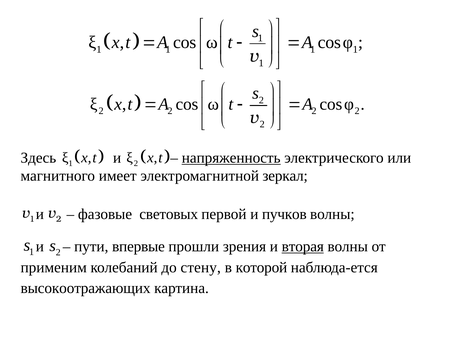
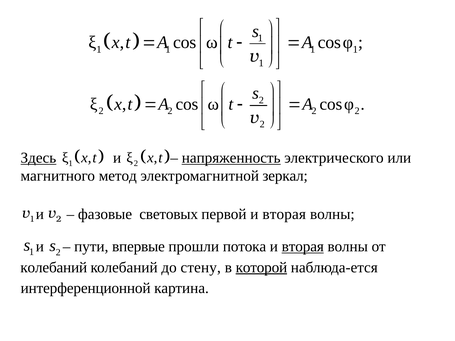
Здесь underline: none -> present (38, 158)
имеет: имеет -> метод (118, 176)
первой и пучков: пучков -> вторая (284, 214)
зрения: зрения -> потока (245, 247)
применим: применим -> колебаний (54, 268)
которой underline: none -> present (261, 268)
высокоотражающих: высокоотражающих -> интерференционной (86, 288)
